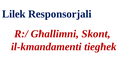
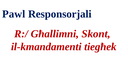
Lilek: Lilek -> Pawl (14, 14)
